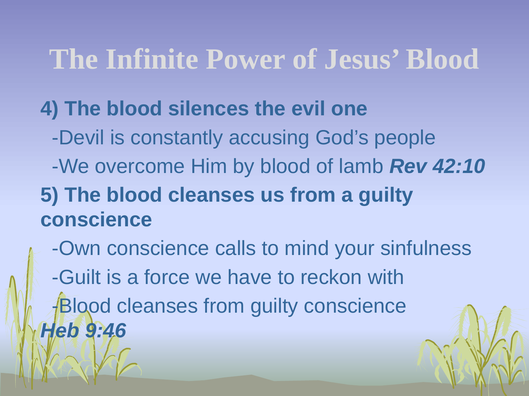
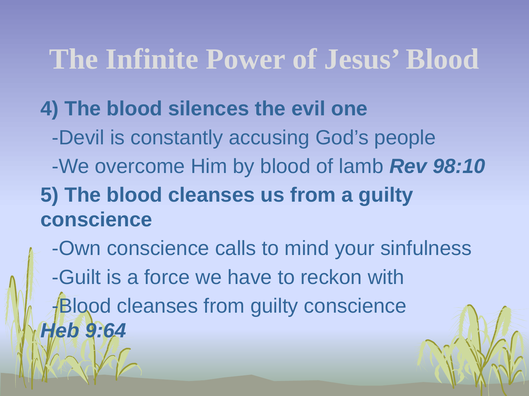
42:10: 42:10 -> 98:10 (459, 167)
9:46: 9:46 -> 9:64 (106, 331)
